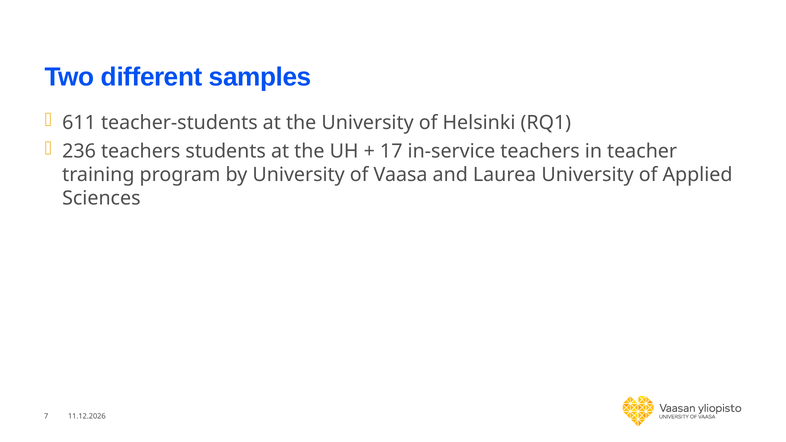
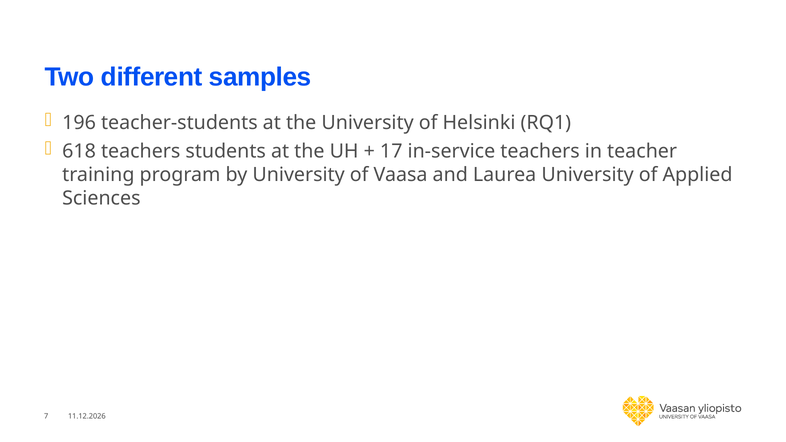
611: 611 -> 196 (79, 123)
236: 236 -> 618 (79, 151)
